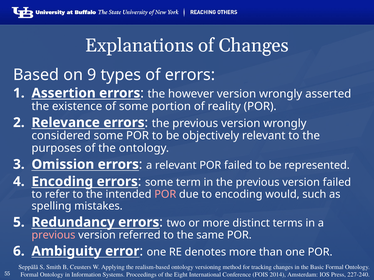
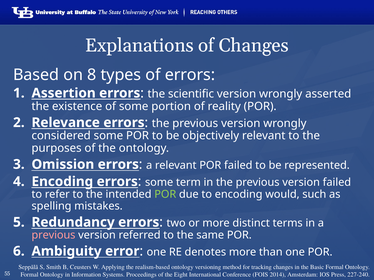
9: 9 -> 8 (92, 75)
however: however -> scientific (191, 94)
POR colour: pink -> light green (165, 195)
